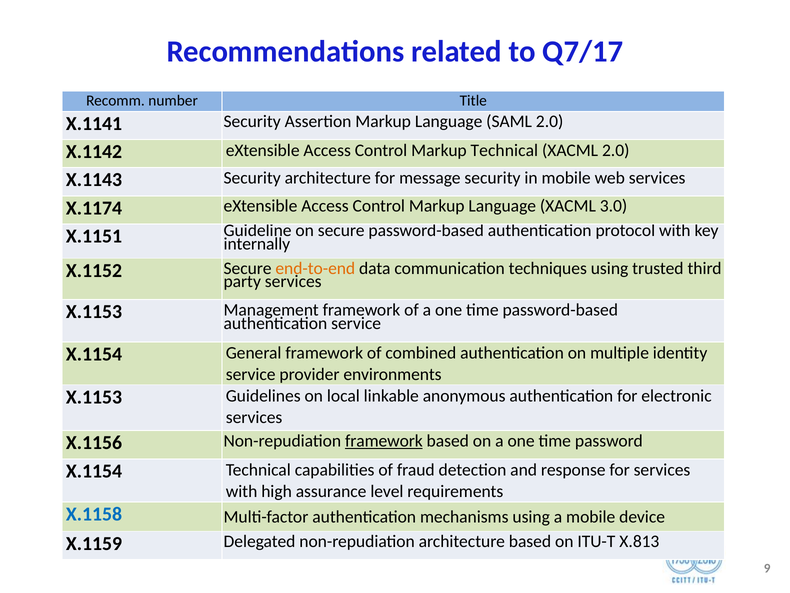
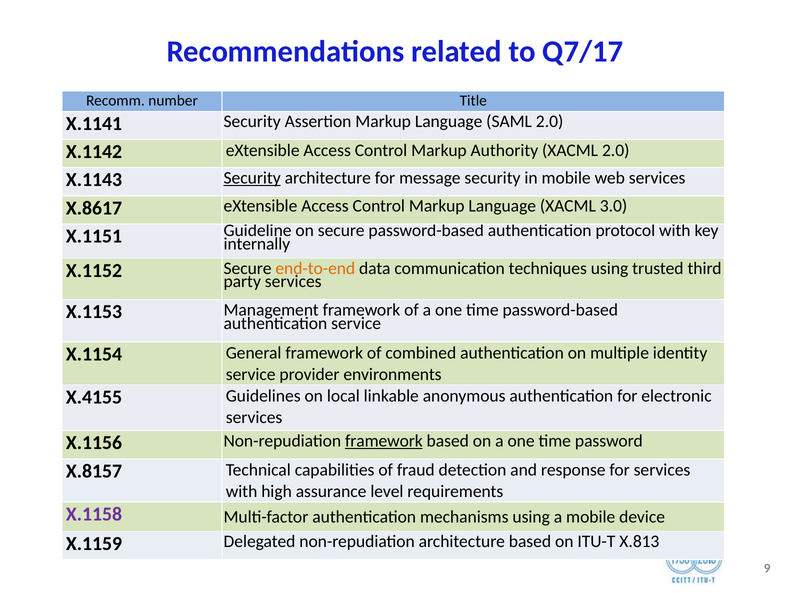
Markup Technical: Technical -> Authority (504, 150)
Security underline: none -> present (252, 178)
X.1174: X.1174 -> X.8617 (94, 208)
X.1153: X.1153 -> X.4155 (94, 397)
X.1154: X.1154 -> X.8157 (94, 471)
X.1158 colour: blue -> purple (94, 514)
